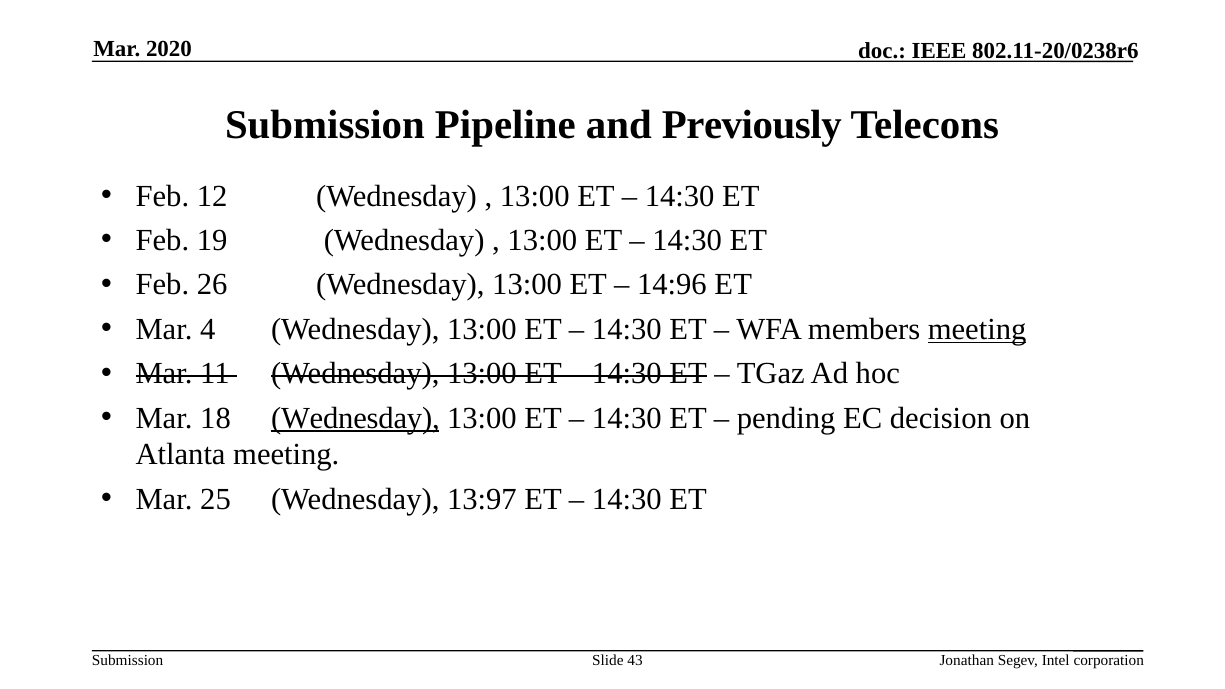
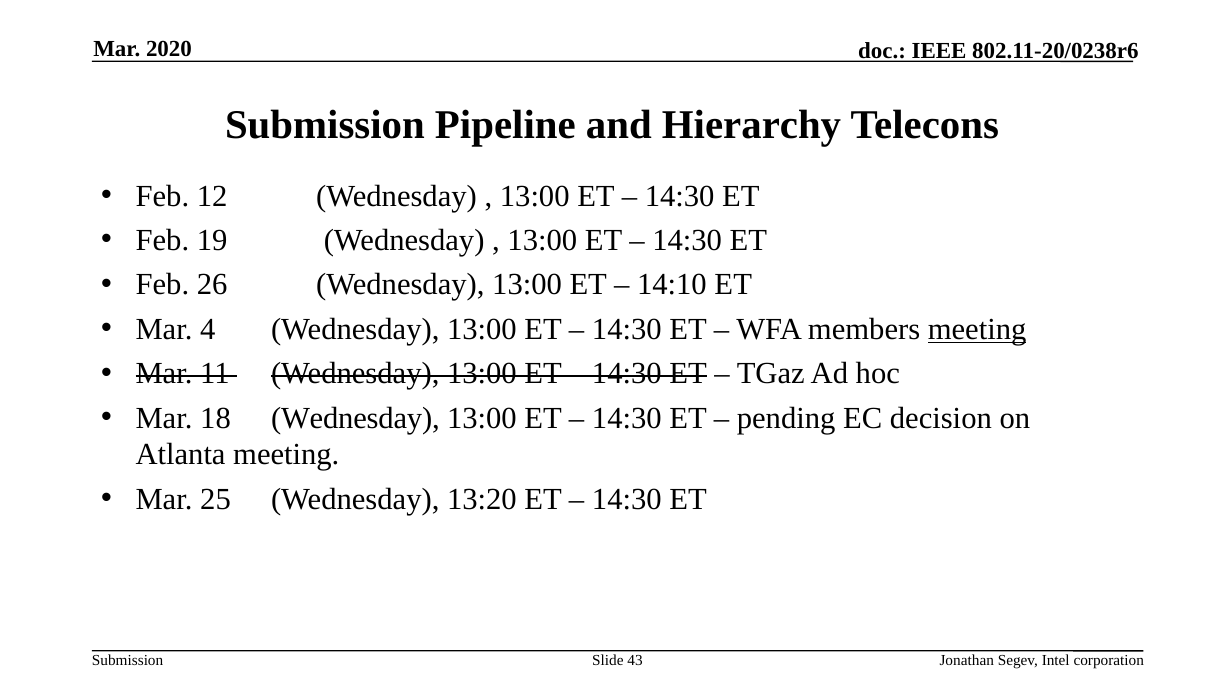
Previously: Previously -> Hierarchy (752, 125)
14:96: 14:96 -> 14:10 (672, 285)
Wednesday underline: present -> none (355, 418)
13:97: 13:97 -> 13:20 (482, 499)
